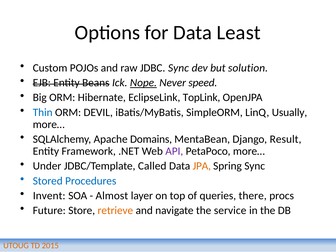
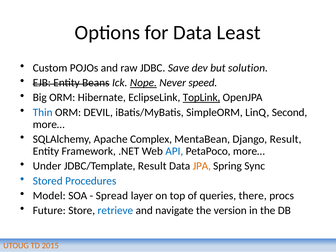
JDBC Sync: Sync -> Save (179, 68)
TopLink underline: none -> present (202, 98)
Usually: Usually -> Second (290, 112)
Domains: Domains -> Complex (151, 139)
API colour: purple -> blue (174, 151)
JDBC/Template Called: Called -> Result (152, 166)
Invent: Invent -> Model (49, 196)
Almost: Almost -> Spread (112, 196)
retrieve colour: orange -> blue (115, 210)
service: service -> version (230, 210)
